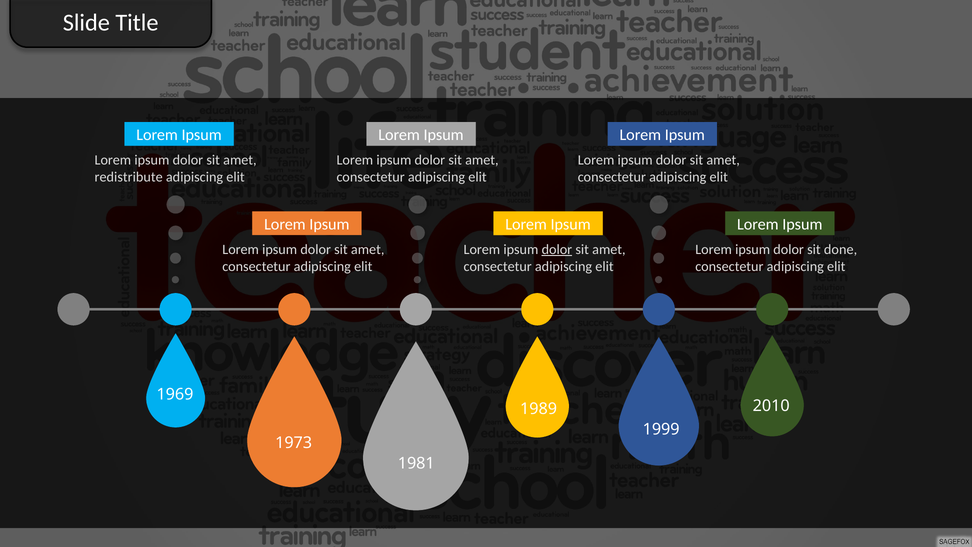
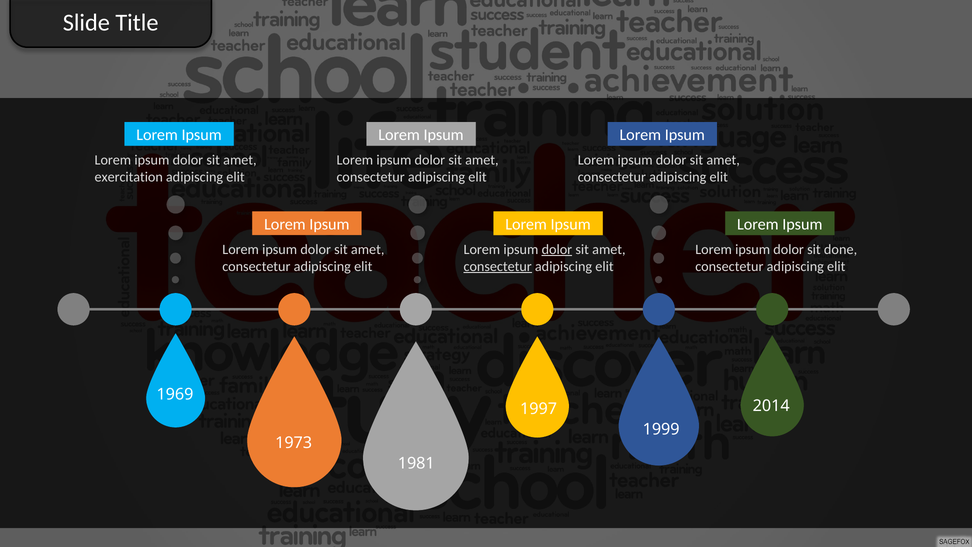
redistribute: redistribute -> exercitation (129, 177)
consectetur underline: none -> present (498, 266)
2010: 2010 -> 2014 (771, 406)
1989: 1989 -> 1997 (539, 409)
